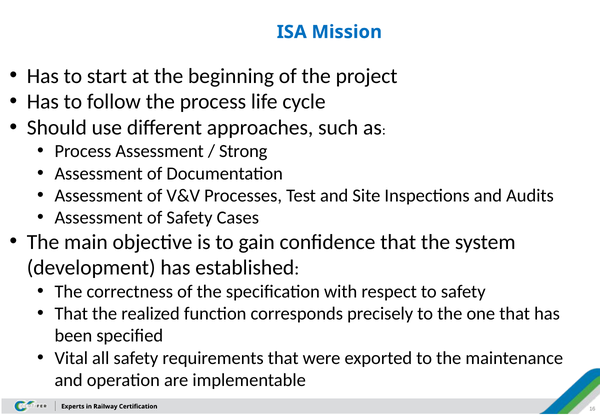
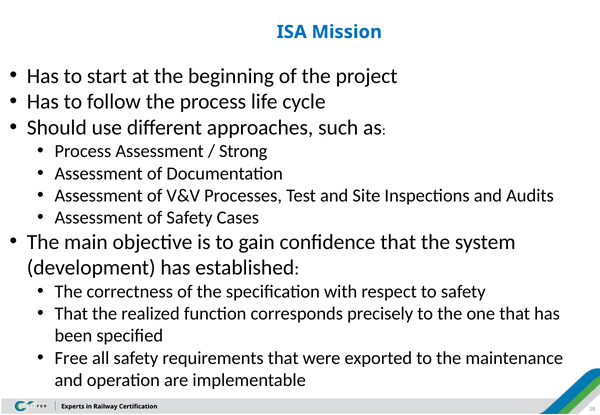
Vital: Vital -> Free (71, 358)
